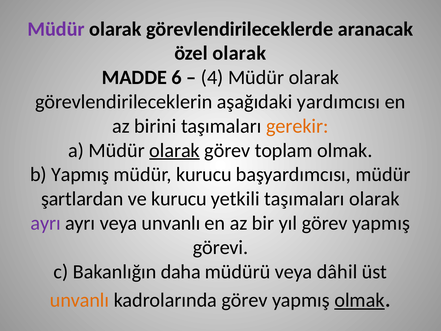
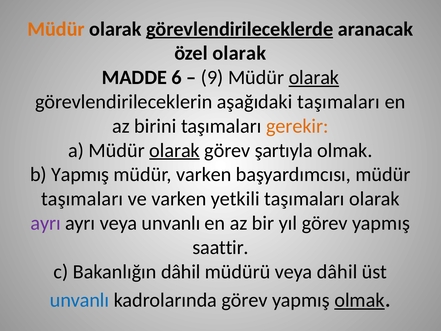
Müdür colour: purple -> orange (56, 29)
görevlendirileceklerde underline: none -> present (240, 29)
4: 4 -> 9 (212, 77)
olarak underline: none -> present (314, 77)
aşağıdaki yardımcısı: yardımcısı -> taşımaları (339, 102)
toplam: toplam -> şartıyla (284, 150)
müdür kurucu: kurucu -> varken (204, 175)
şartlardan: şartlardan -> taşımaları (82, 199)
ve kurucu: kurucu -> varken (179, 199)
görevi: görevi -> saattir (221, 247)
Bakanlığın daha: daha -> dâhil (181, 272)
unvanlı colour: orange -> blue (80, 300)
